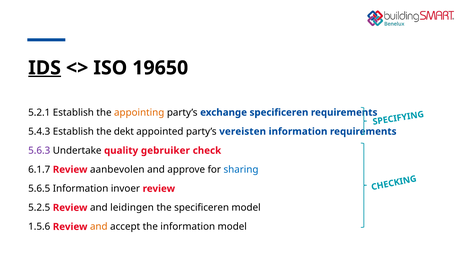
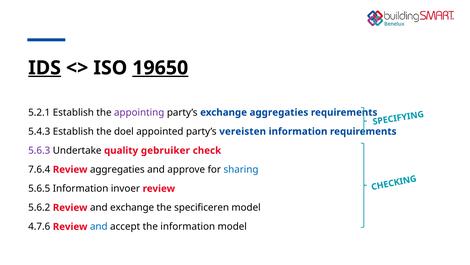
19650 underline: none -> present (160, 68)
appointing colour: orange -> purple (139, 112)
exchange specificeren: specificeren -> aggregaties (279, 112)
dekt: dekt -> doel (124, 131)
6.1.7: 6.1.7 -> 7.6.4 (39, 169)
Review aanbevolen: aanbevolen -> aggregaties (117, 169)
5.2.5: 5.2.5 -> 5.6.2 (39, 207)
and leidingen: leidingen -> exchange (132, 207)
1.5.6: 1.5.6 -> 4.7.6 (39, 226)
and colour: orange -> blue (99, 226)
